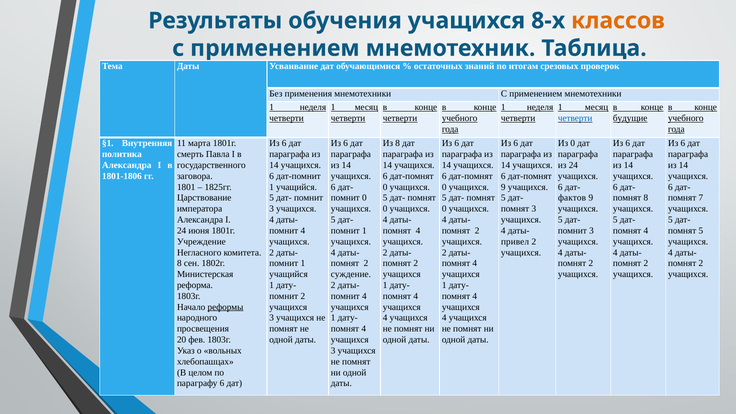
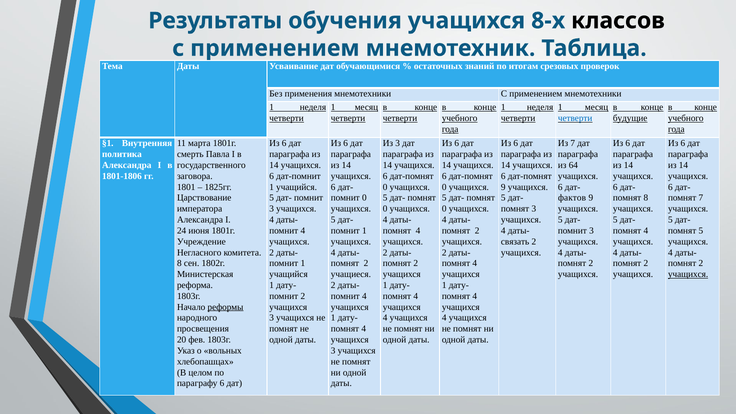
классов colour: orange -> black (618, 21)
Из 8: 8 -> 3 (398, 143)
Из 0: 0 -> 7 (573, 143)
из 24: 24 -> 64 (573, 165)
привел: привел -> связать (515, 242)
суждение: суждение -> учащиеся (351, 274)
учащихся underline: none -> present (688, 274)
